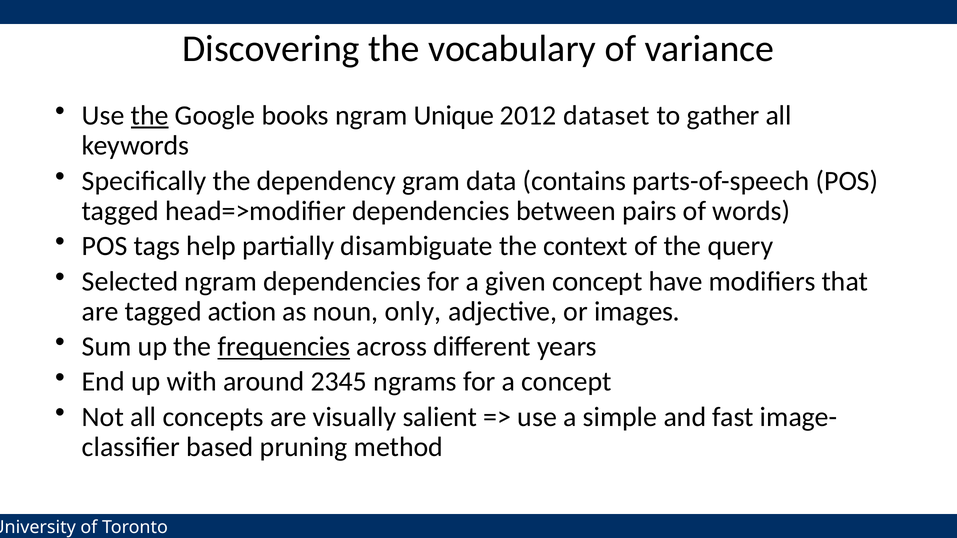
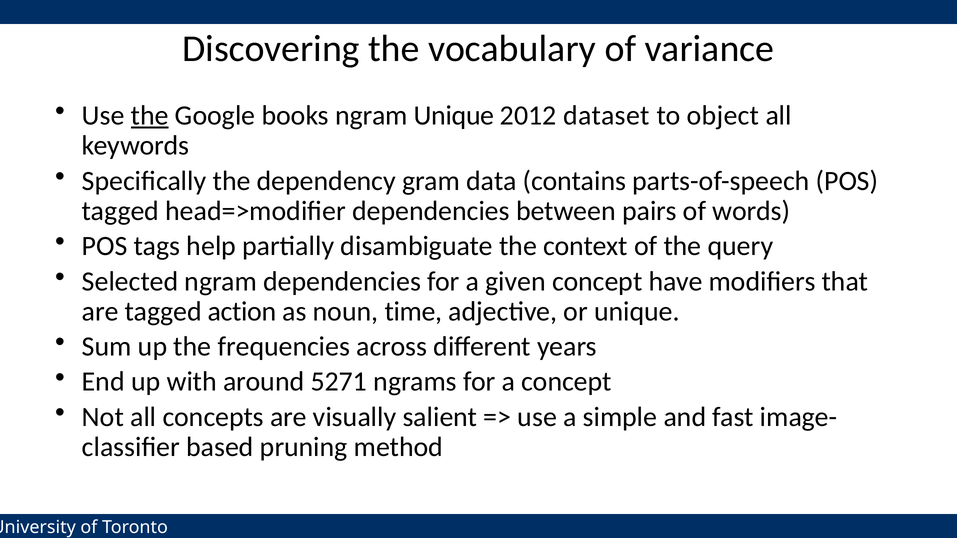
gather: gather -> object (723, 116)
only: only -> time (413, 312)
or images: images -> unique (637, 312)
frequencies underline: present -> none (284, 347)
2345: 2345 -> 5271 (339, 382)
